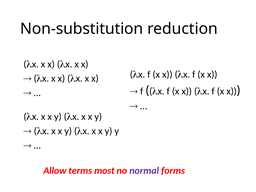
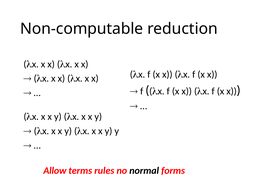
Non-substitution: Non-substitution -> Non-computable (82, 29)
most: most -> rules (104, 171)
normal colour: purple -> black (144, 171)
